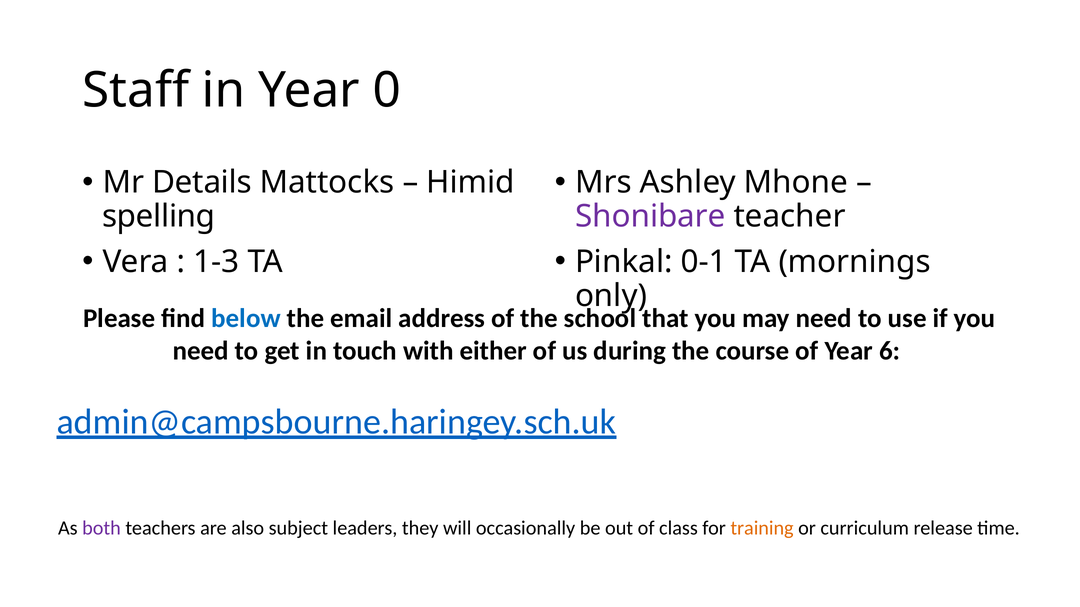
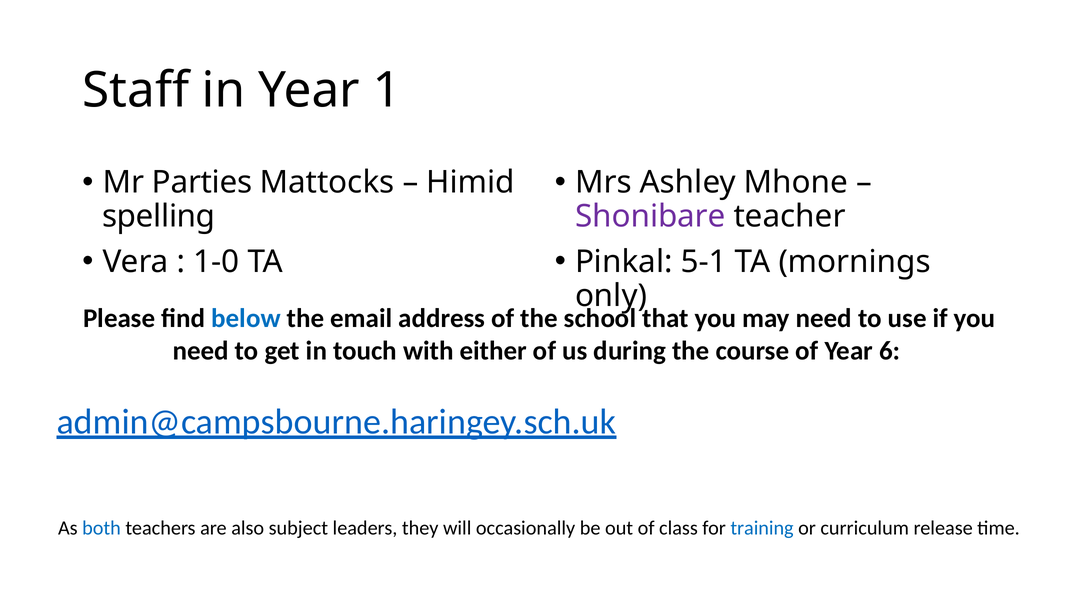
0: 0 -> 1 (387, 91)
Details: Details -> Parties (202, 183)
1-3: 1-3 -> 1-0 (216, 262)
0-1: 0-1 -> 5-1 (704, 262)
both colour: purple -> blue (102, 528)
training colour: orange -> blue (762, 528)
